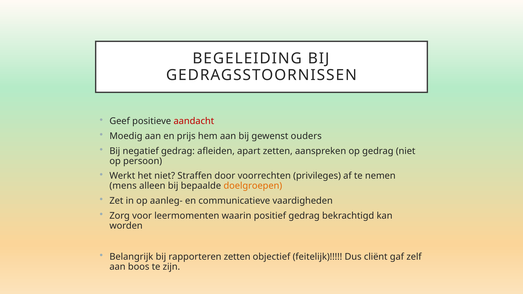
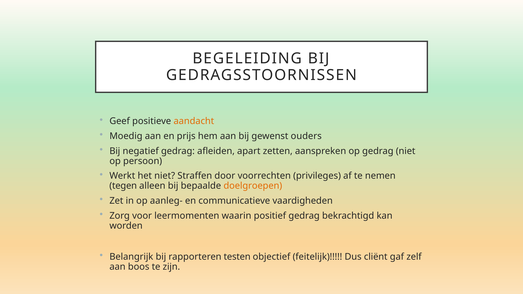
aandacht colour: red -> orange (194, 121)
mens: mens -> tegen (123, 186)
rapporteren zetten: zetten -> testen (237, 257)
